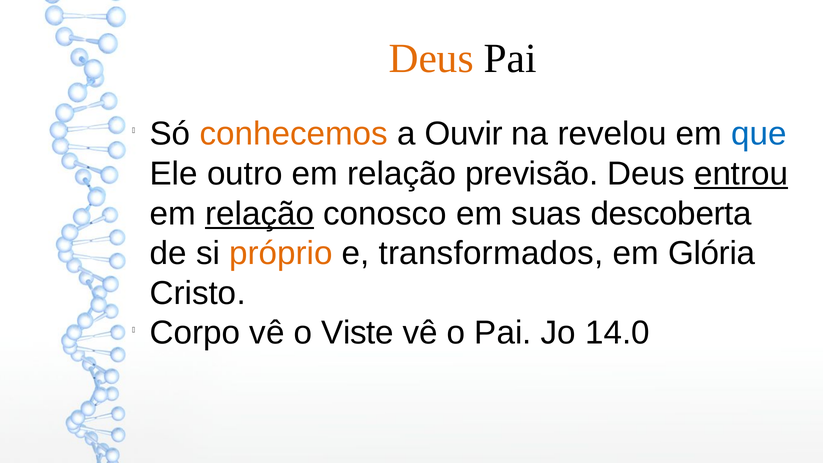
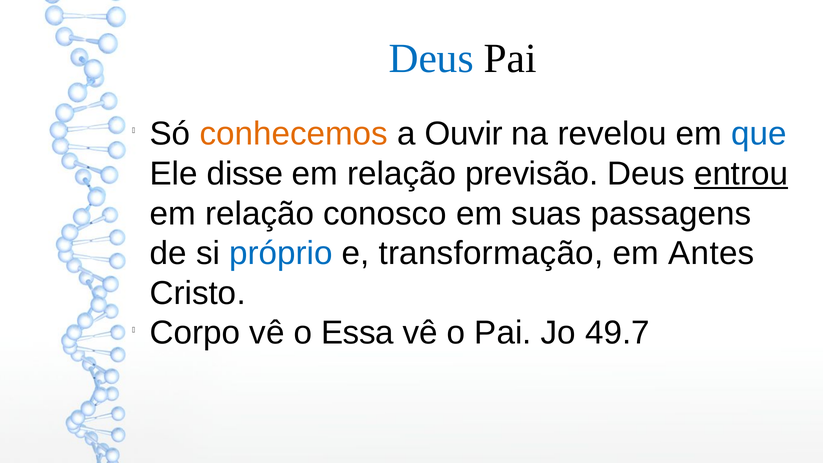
Deus colour: orange -> blue (431, 59)
outro: outro -> disse (245, 174)
relação underline: present -> none (260, 214)
descoberta: descoberta -> passagens (671, 214)
próprio colour: orange -> blue (281, 253)
transformados: transformados -> transformação (491, 253)
Glória: Glória -> Antes (711, 253)
Viste: Viste -> Essa (358, 333)
14.0: 14.0 -> 49.7 (617, 333)
